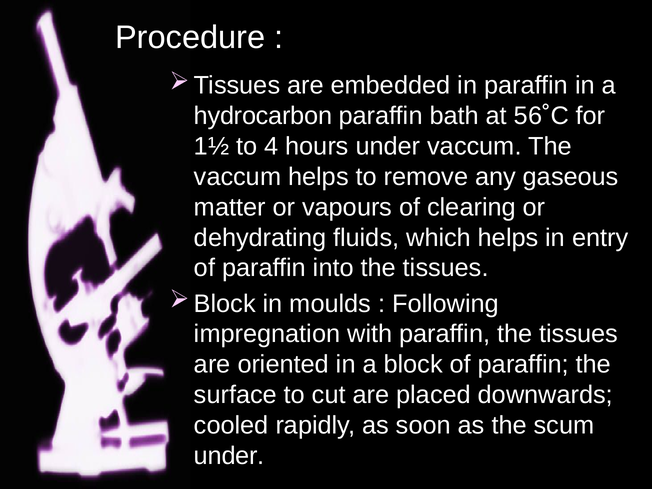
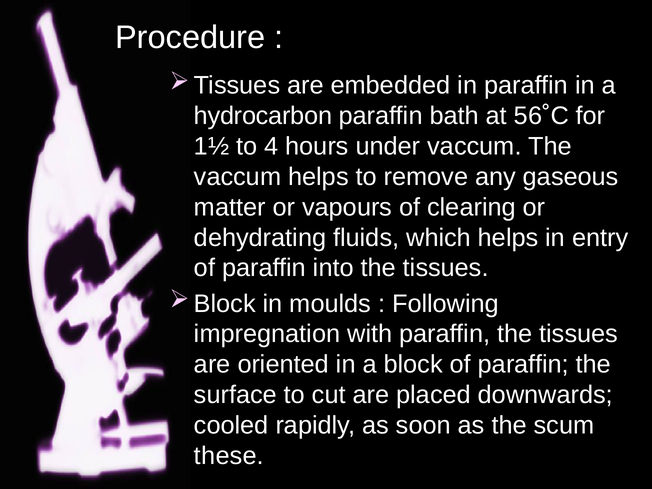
under: under -> these (229, 456)
